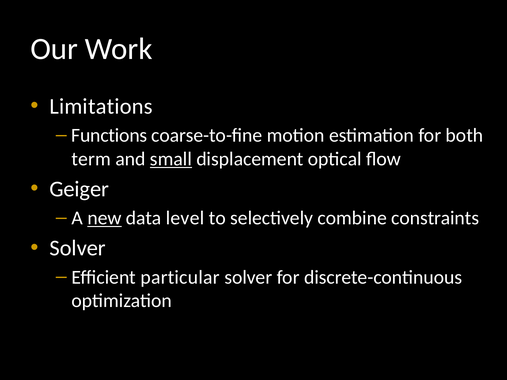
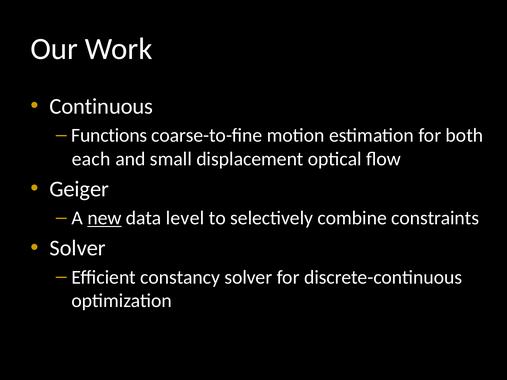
Limitations: Limitations -> Continuous (101, 106)
term: term -> each (91, 159)
small underline: present -> none (171, 159)
particular: particular -> constancy (180, 277)
